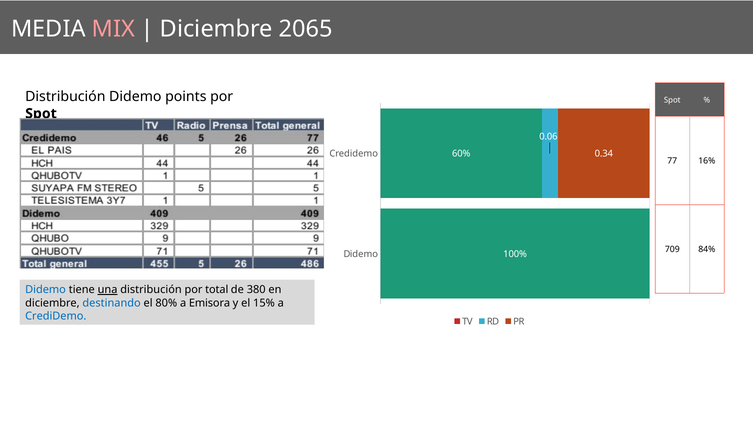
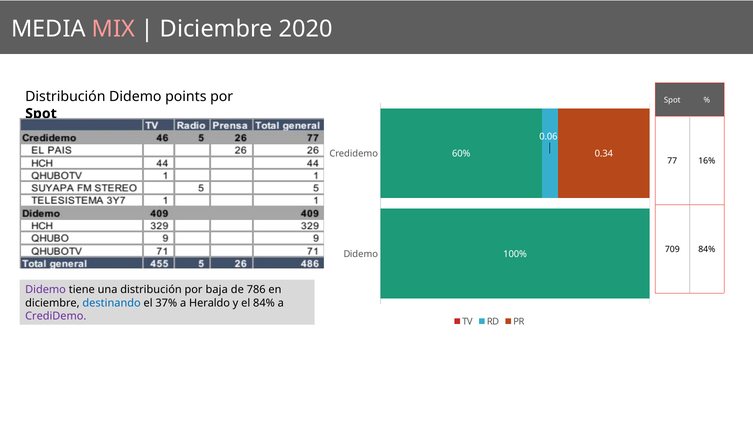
2065: 2065 -> 2020 (306, 29)
Didemo colour: blue -> purple (46, 290)
una underline: present -> none (108, 290)
total: total -> baja (217, 290)
380: 380 -> 786 (256, 290)
80%: 80% -> 37% (166, 303)
Emisora: Emisora -> Heraldo (210, 303)
el 15%: 15% -> 84% (264, 303)
CrediDemo colour: blue -> purple (56, 317)
